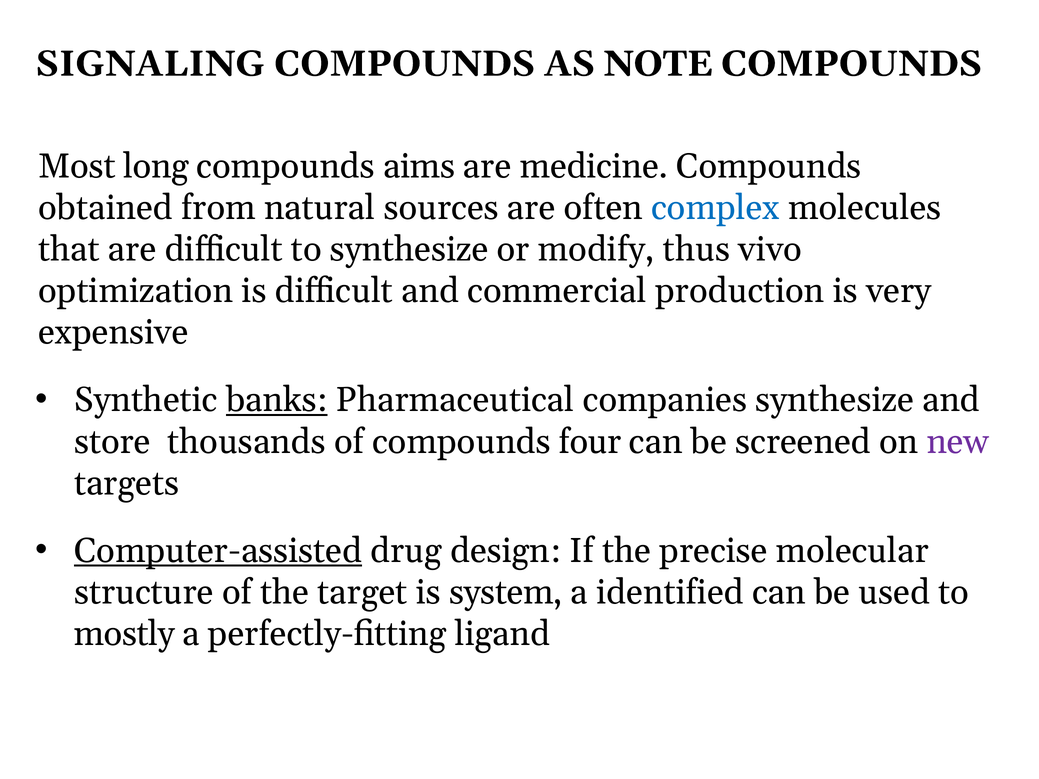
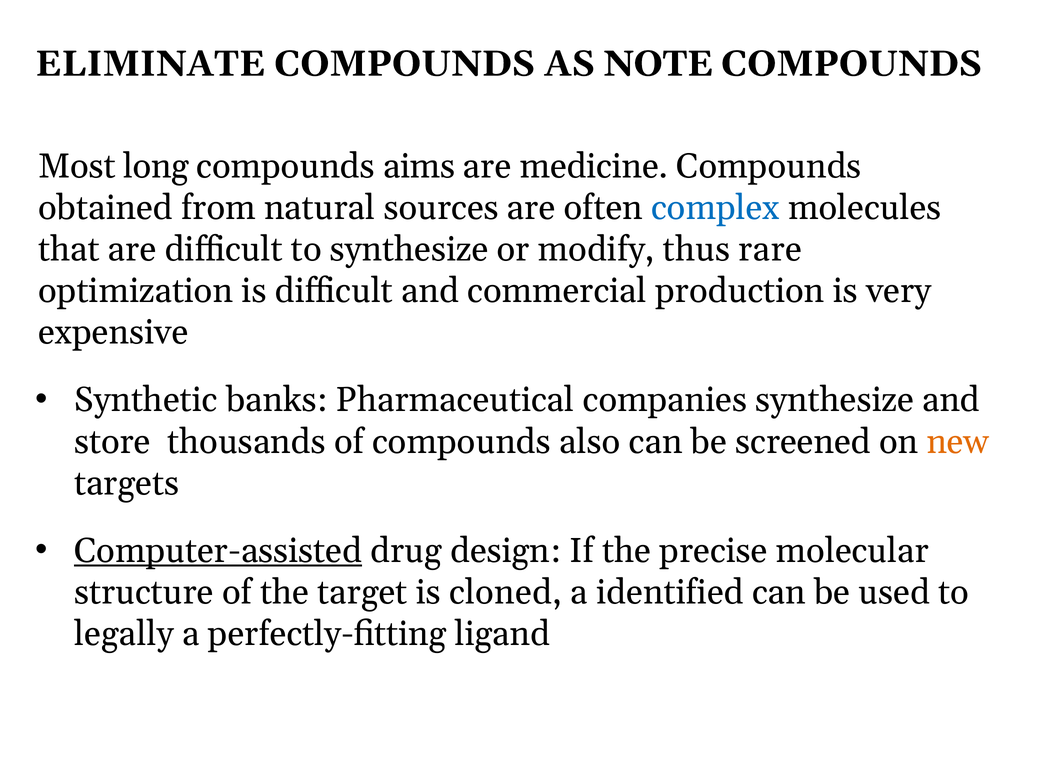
SIGNALING: SIGNALING -> ELIMINATE (150, 64)
vivo: vivo -> rare (770, 250)
banks underline: present -> none (277, 400)
four: four -> also (590, 442)
new colour: purple -> orange (958, 442)
system: system -> cloned (505, 592)
mostly: mostly -> legally (124, 634)
